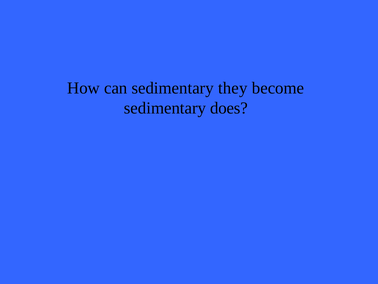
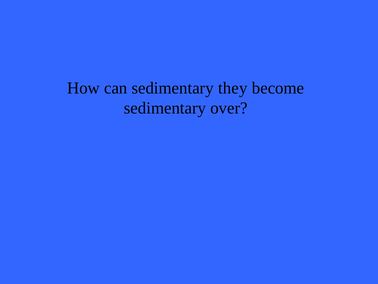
does: does -> over (229, 108)
